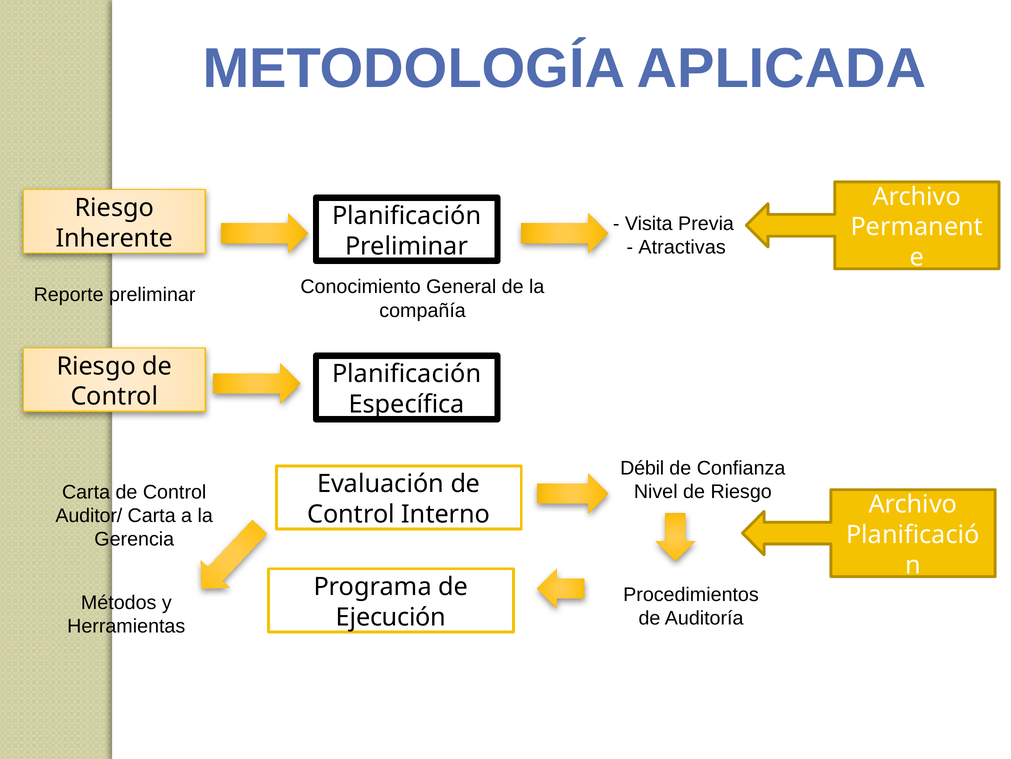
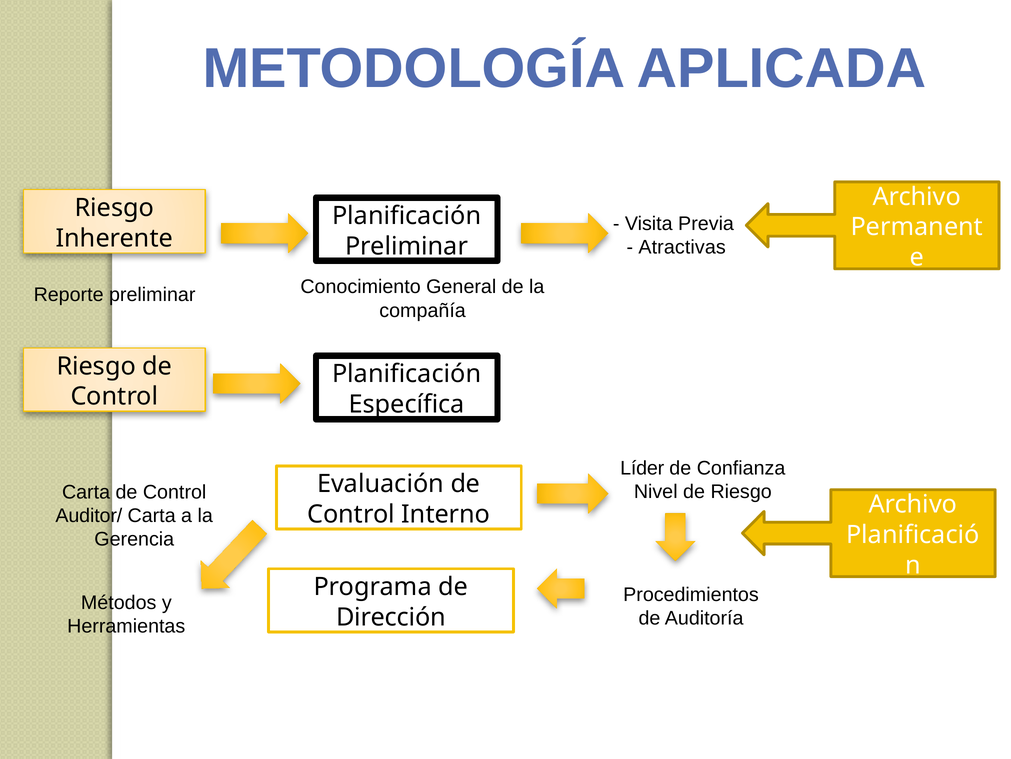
Débil: Débil -> Líder (642, 468)
Ejecución: Ejecución -> Dirección (391, 617)
